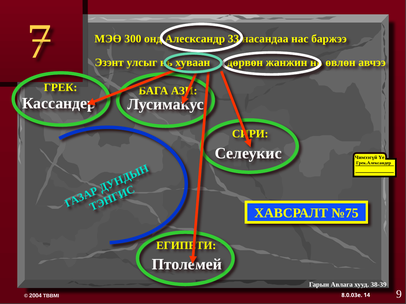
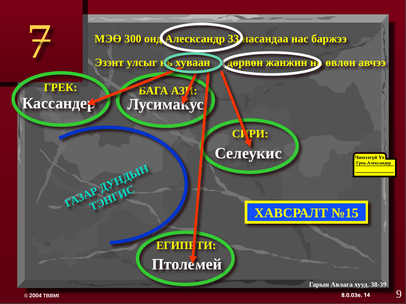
№75: №75 -> №15 (345, 213)
